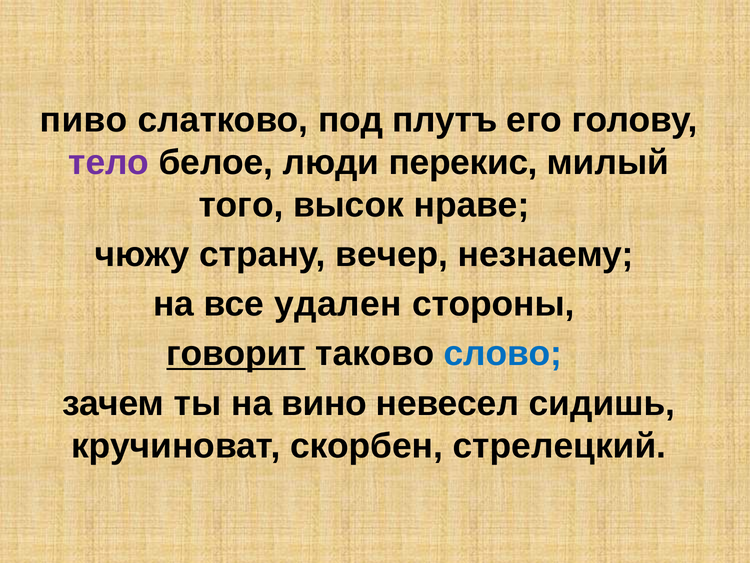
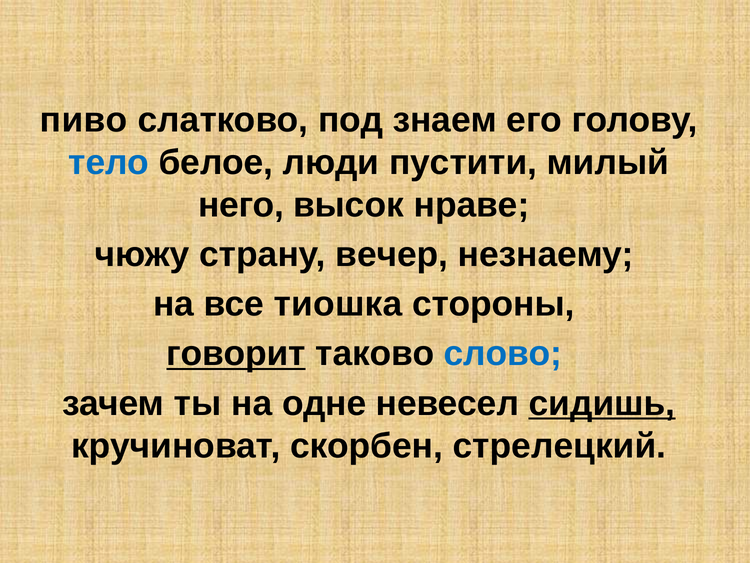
плутъ: плутъ -> знаем (445, 120)
тело colour: purple -> blue (109, 162)
перекис: перекис -> пустити (463, 162)
того: того -> него (241, 205)
удален: удален -> тиошка (338, 304)
вино: вино -> одне (324, 403)
сидишь underline: none -> present (602, 403)
